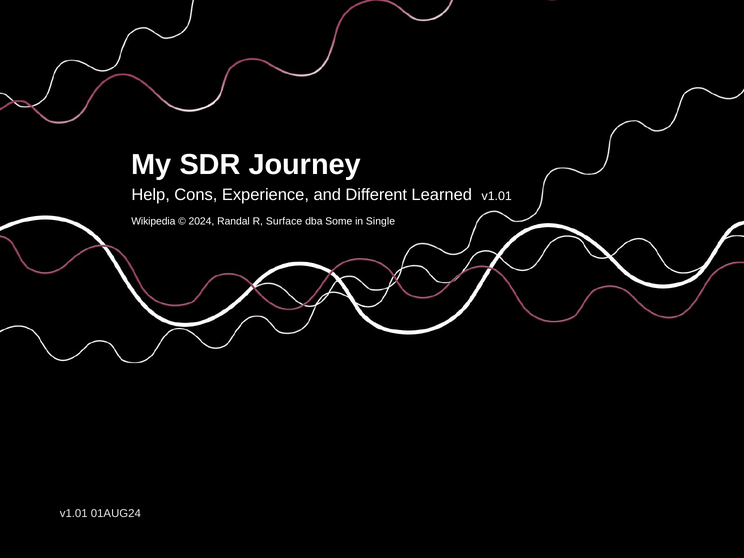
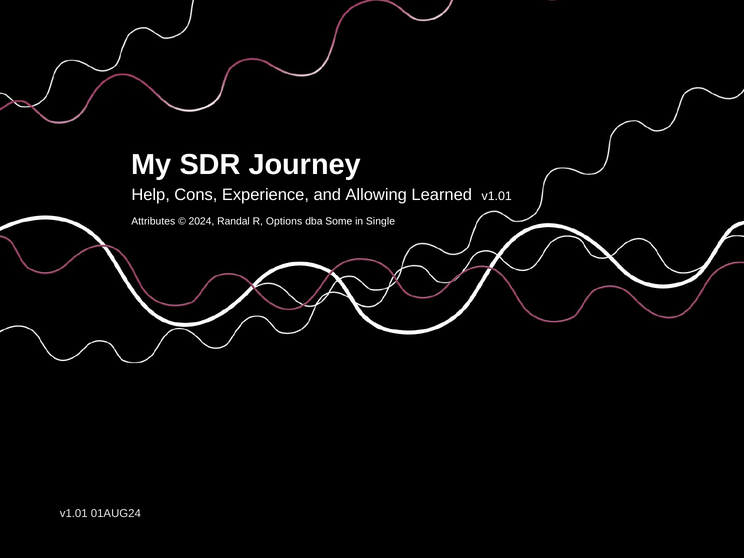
Different: Different -> Allowing (376, 195)
Wikipedia: Wikipedia -> Attributes (153, 221)
Surface: Surface -> Options (284, 221)
